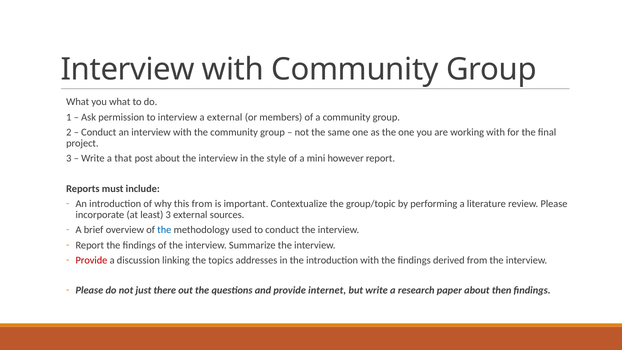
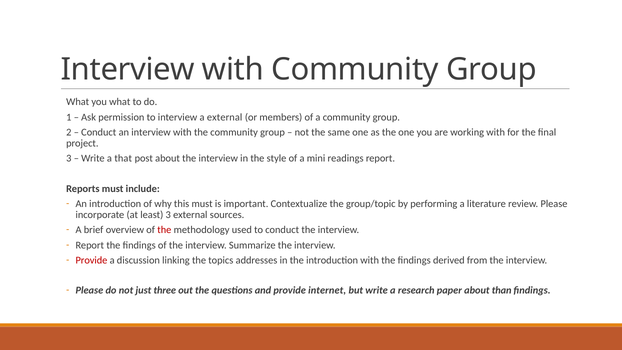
however: however -> readings (346, 158)
this from: from -> must (202, 204)
the colour: blue -> red (164, 230)
there: there -> three (165, 290)
then: then -> than (502, 290)
